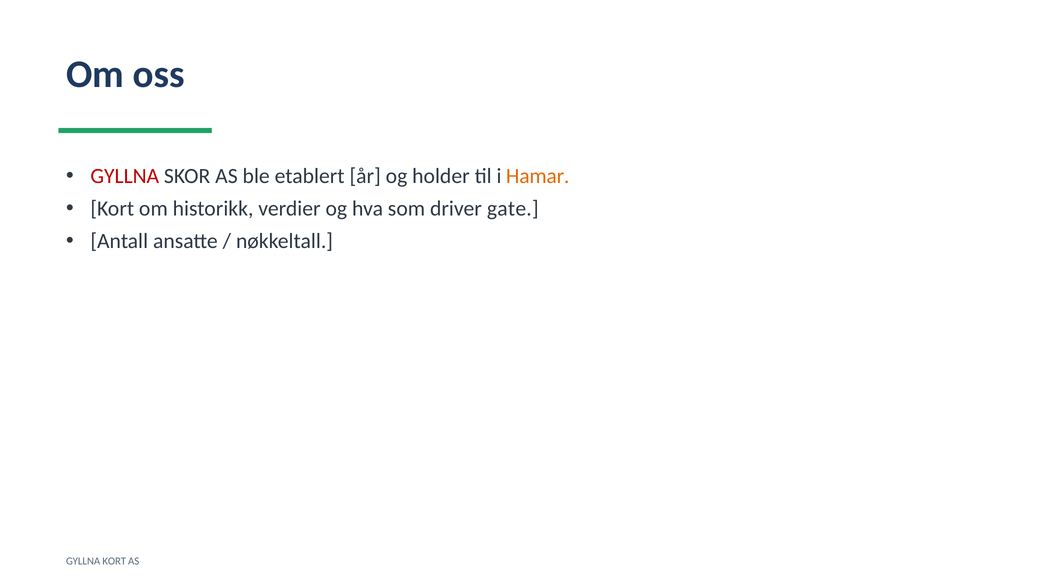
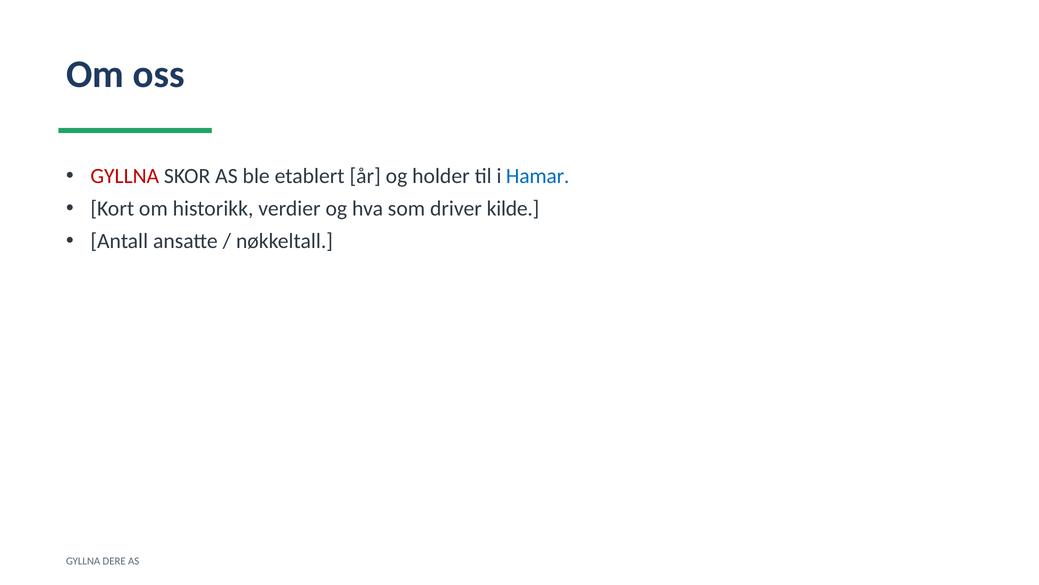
Hamar colour: orange -> blue (538, 176)
gate: gate -> kilde (513, 208)
GYLLNA KORT: KORT -> DERE (114, 561)
